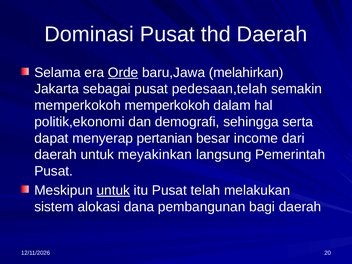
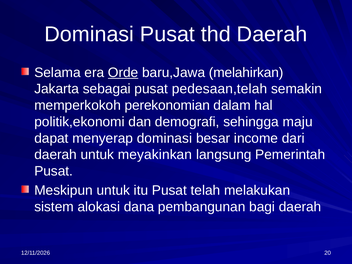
memperkokoh memperkokoh: memperkokoh -> perekonomian (167, 105)
serta: serta -> maju (298, 122)
menyerap pertanian: pertanian -> dominasi (164, 138)
untuk underline: present -> none (113, 190)
